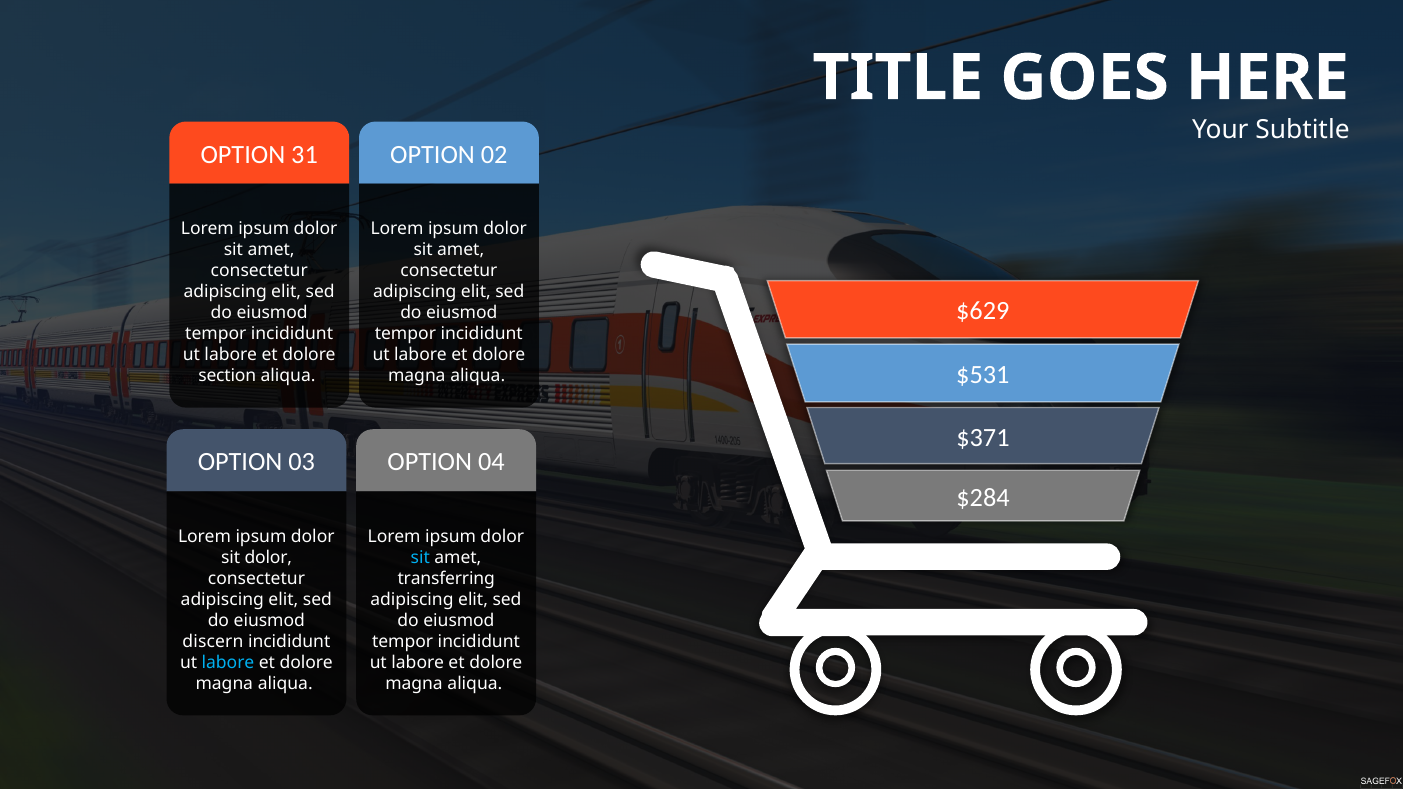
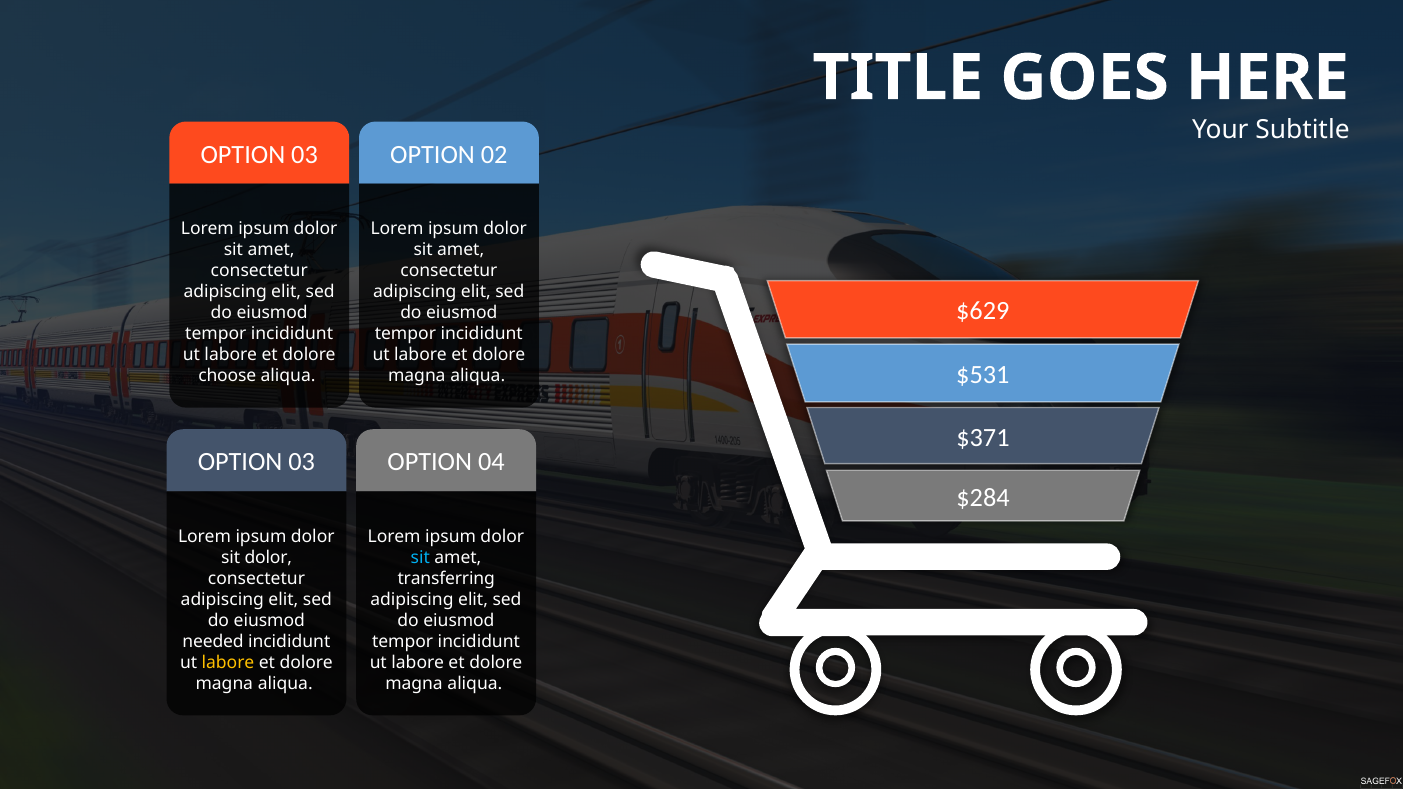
31: 31 -> 03 (305, 154)
section: section -> choose (227, 376)
discern: discern -> needed (213, 642)
labore colour: light blue -> yellow (228, 663)
